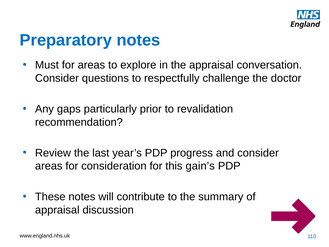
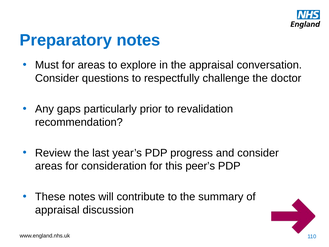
gain’s: gain’s -> peer’s (200, 166)
